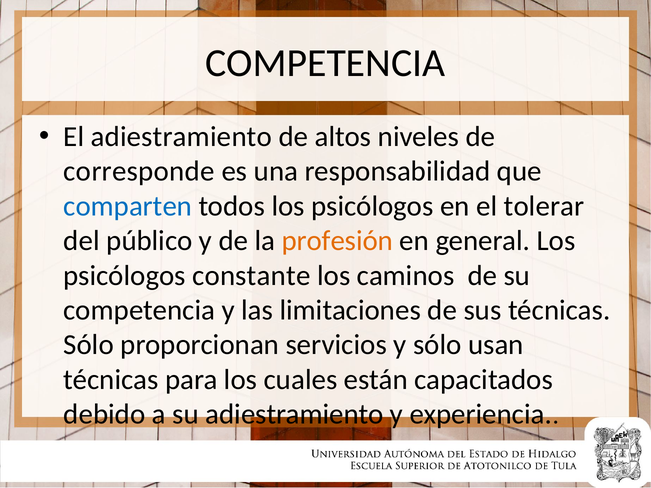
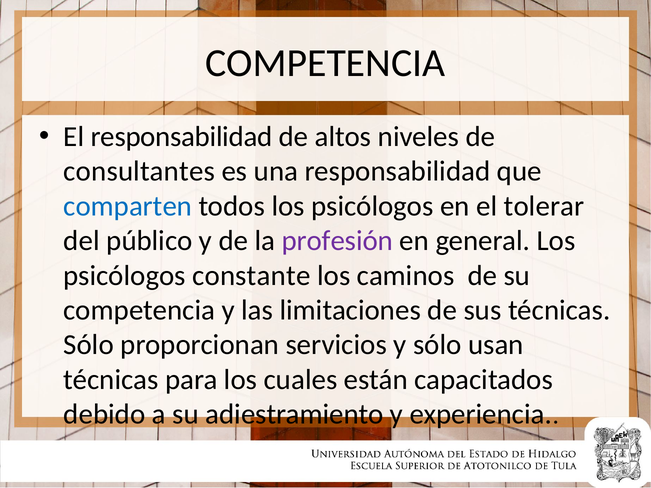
El adiestramiento: adiestramiento -> responsabilidad (182, 137)
corresponde: corresponde -> consultantes (139, 171)
profesión colour: orange -> purple (337, 241)
